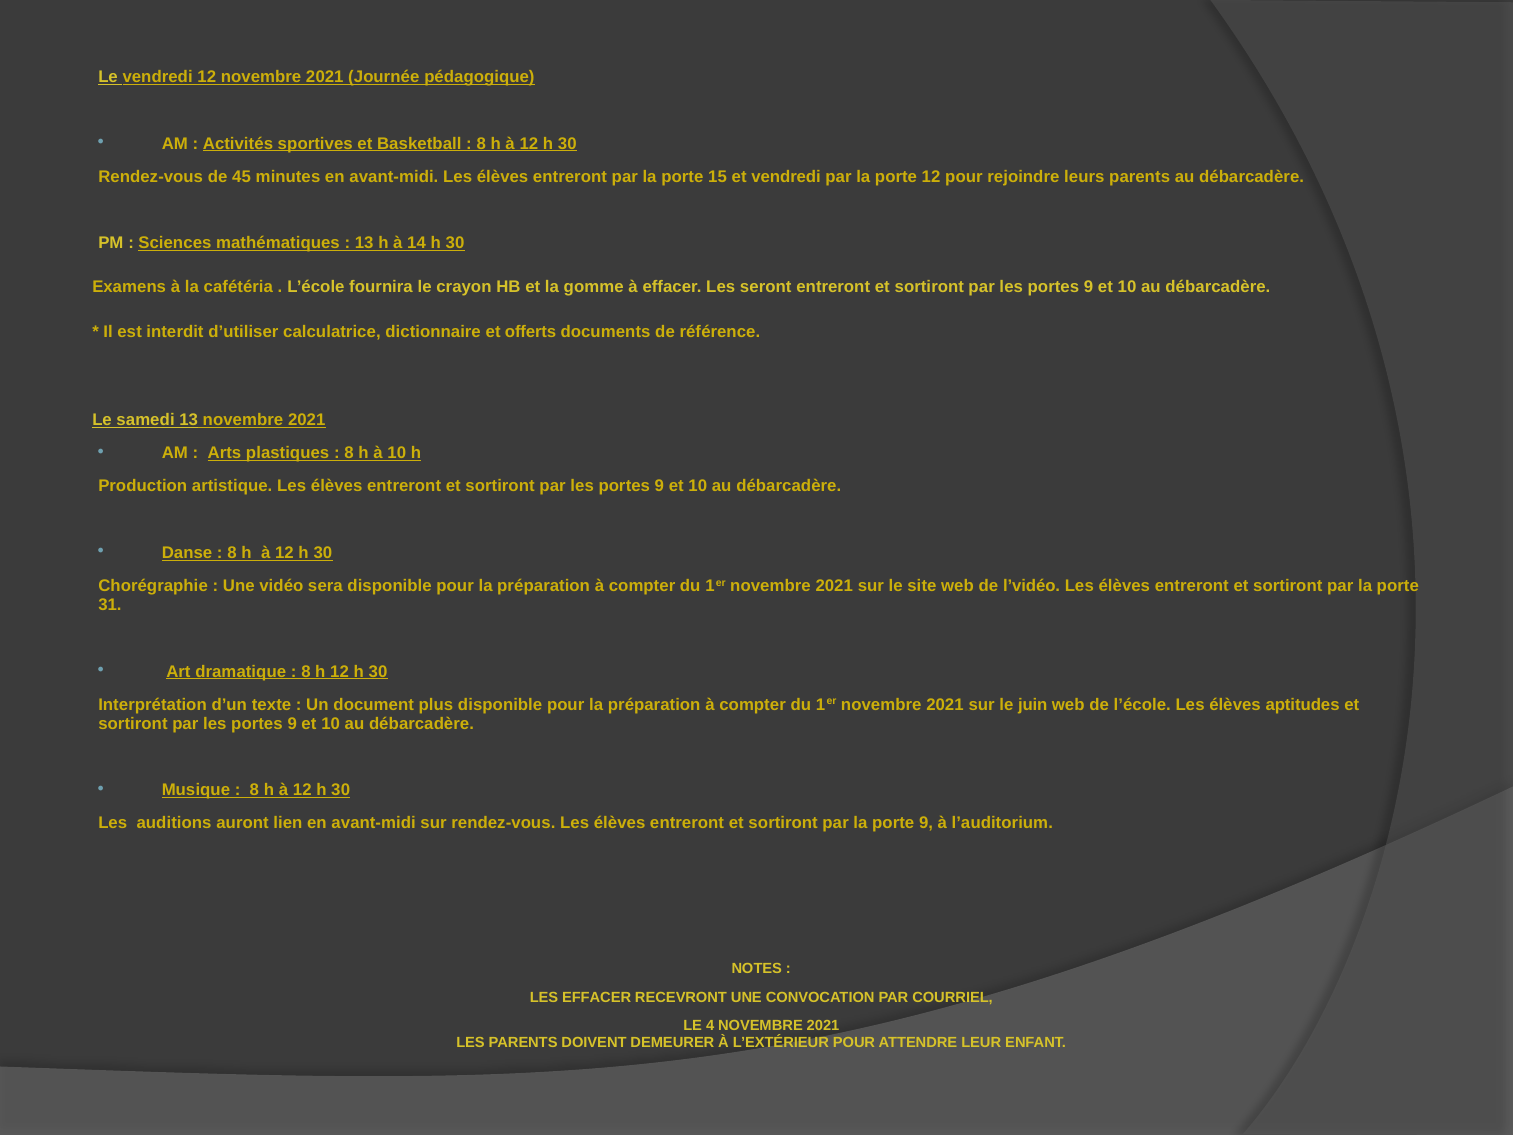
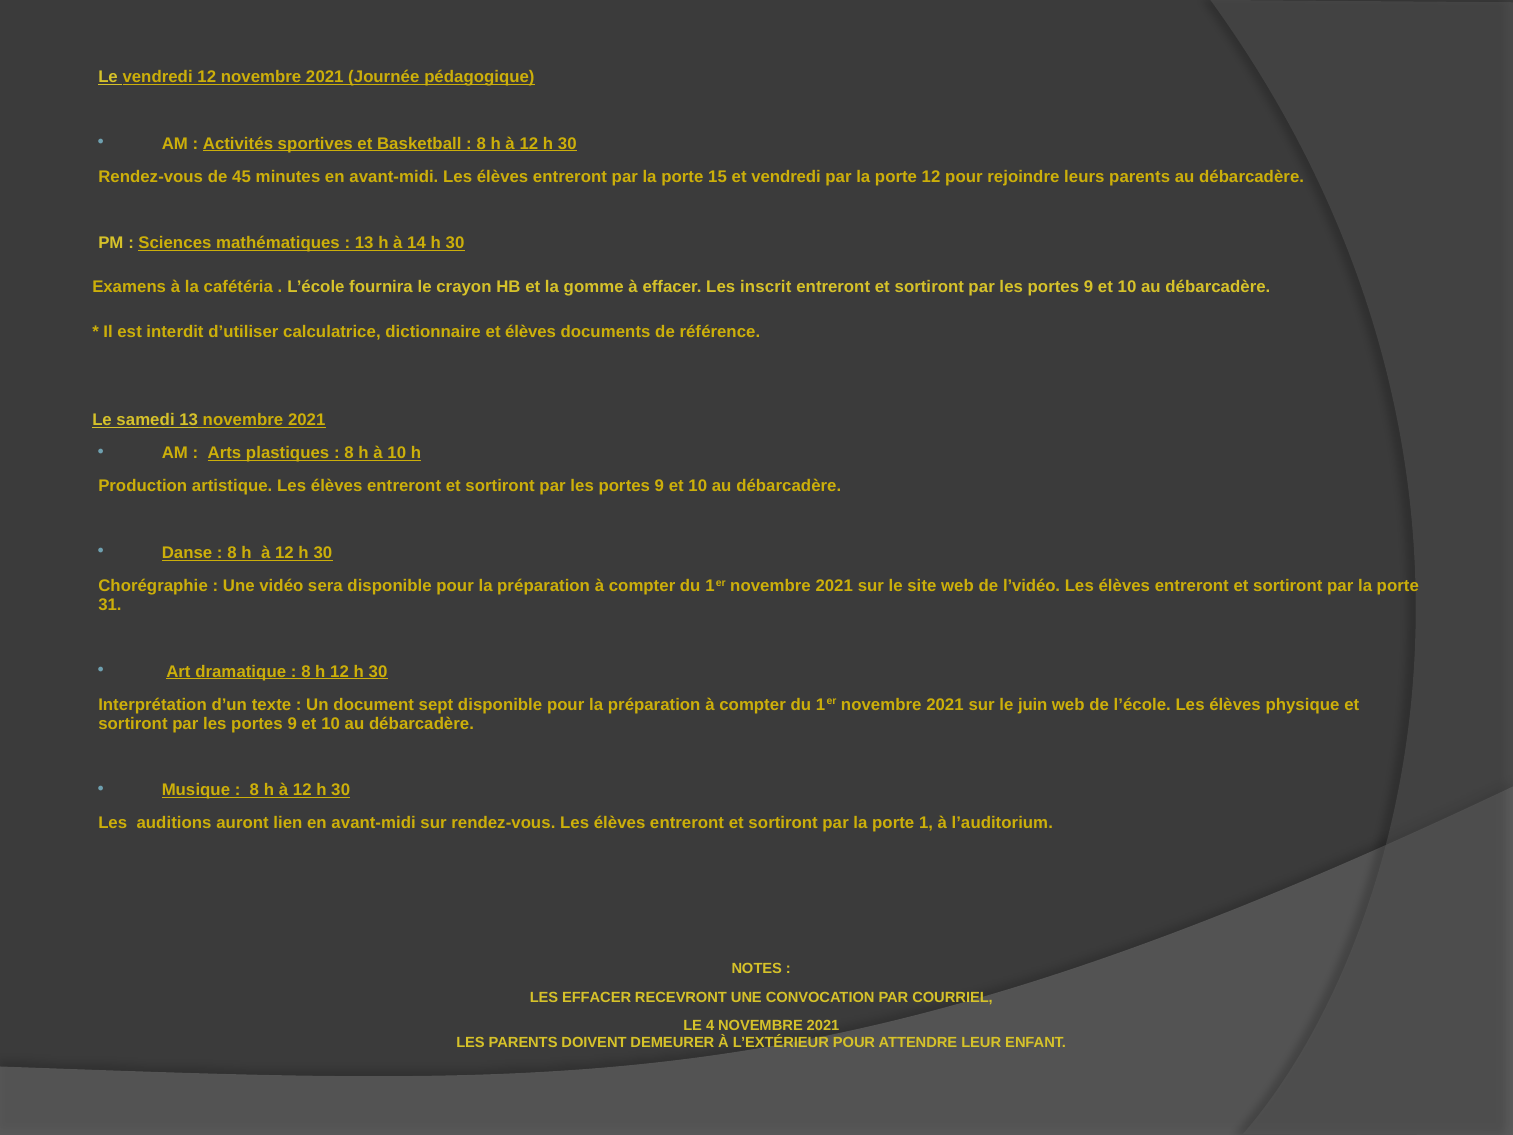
seront: seront -> inscrit (766, 287)
et offerts: offerts -> élèves (531, 331)
plus: plus -> sept (436, 705)
aptitudes: aptitudes -> physique (1302, 705)
porte 9: 9 -> 1 (926, 823)
